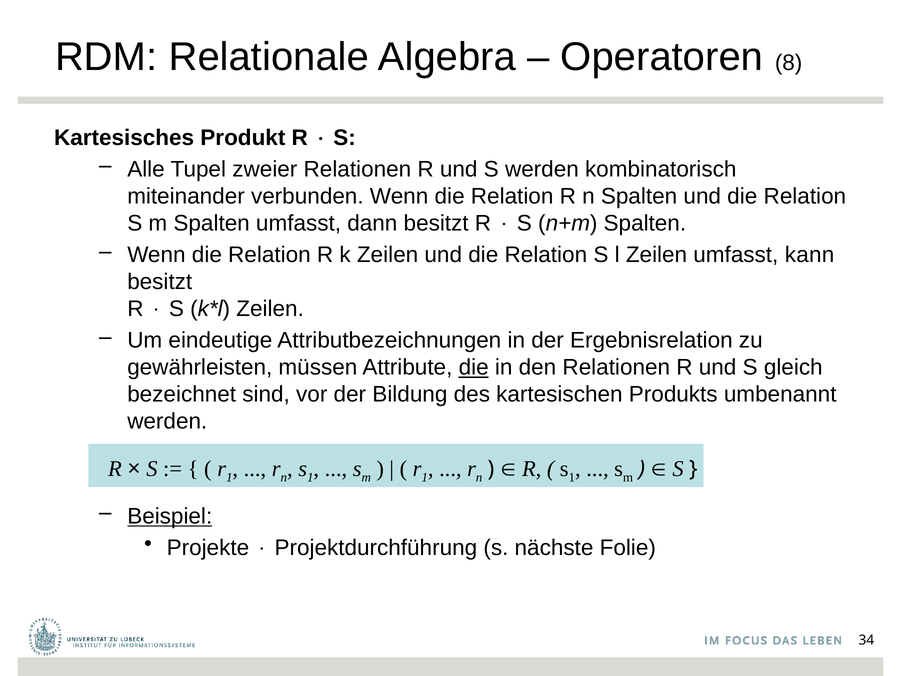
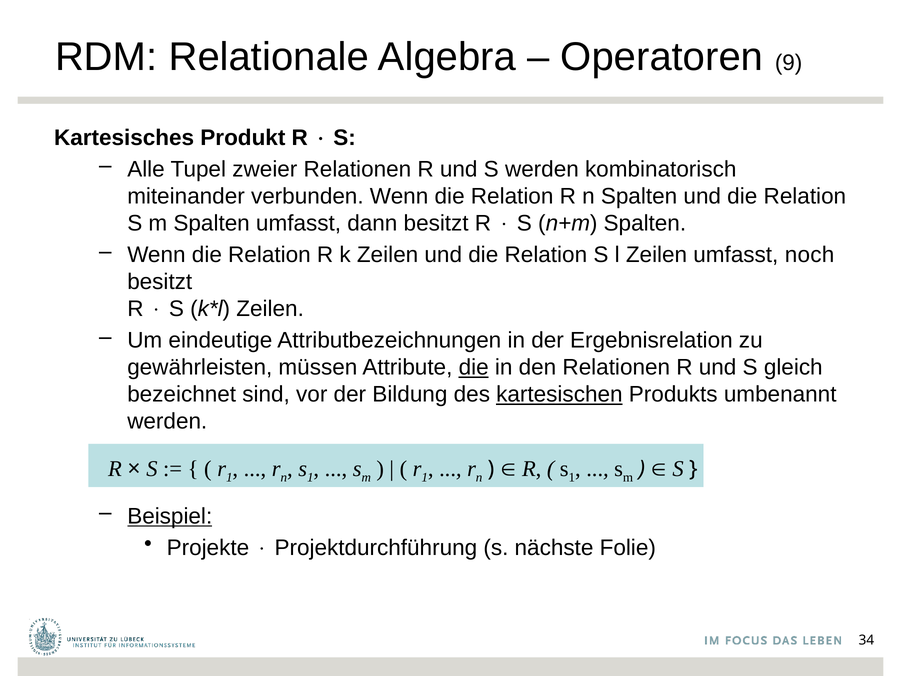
8: 8 -> 9 (789, 63)
kann: kann -> noch (810, 255)
kartesischen underline: none -> present (559, 394)
